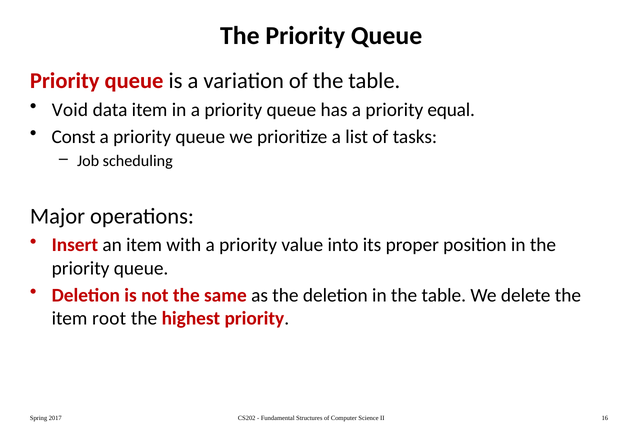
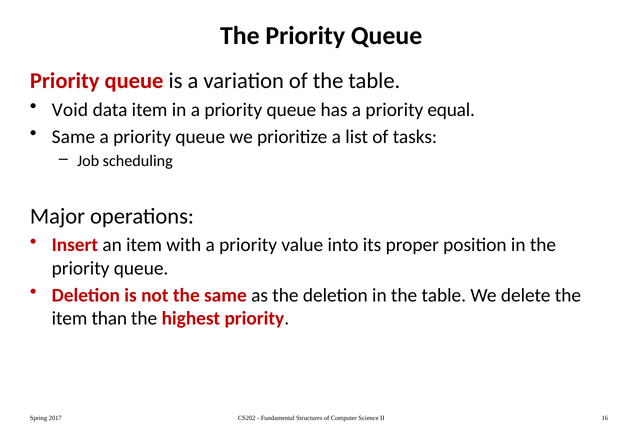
Const: Const -> Same (73, 137)
root: root -> than (109, 318)
